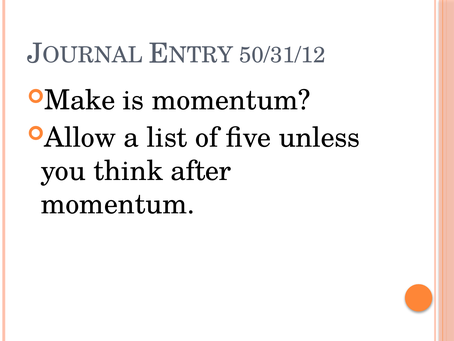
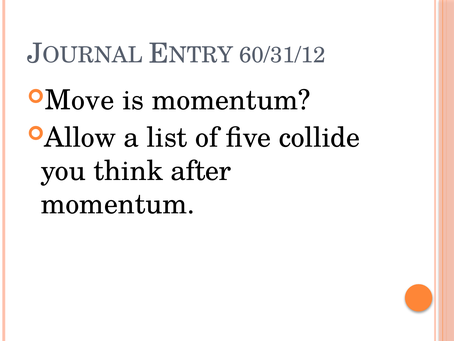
50/31/12: 50/31/12 -> 60/31/12 (282, 55)
Make: Make -> Move (80, 100)
unless: unless -> collide (319, 137)
